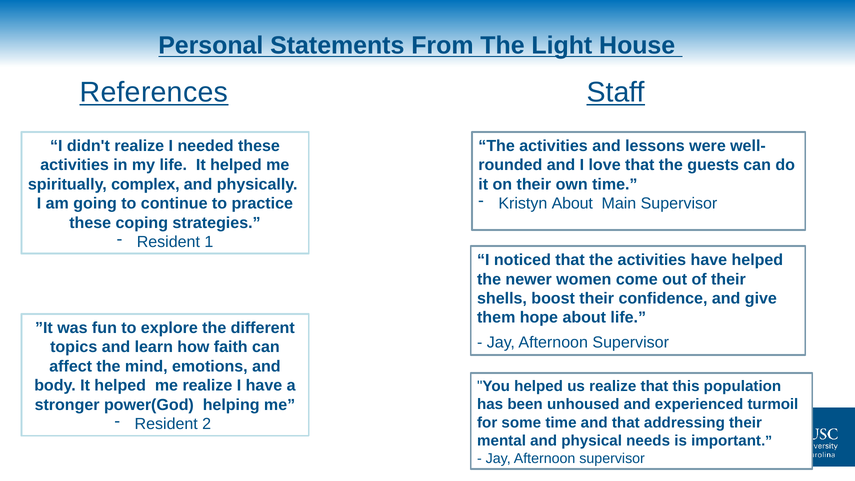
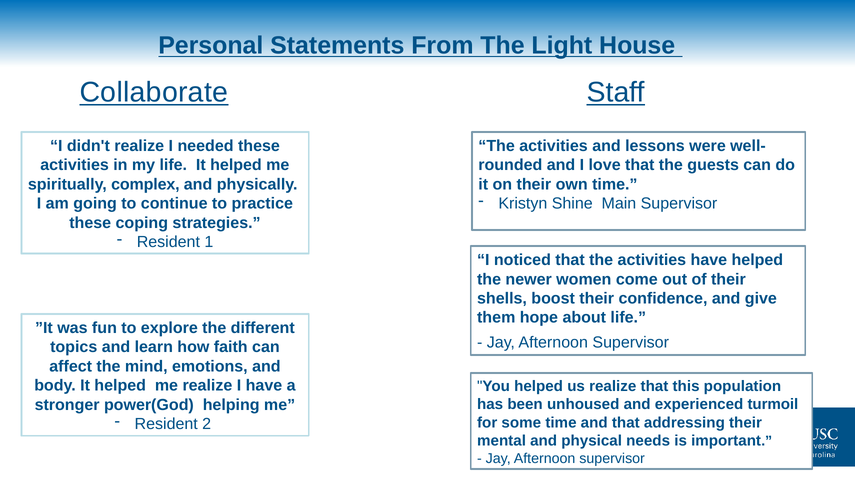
References: References -> Collaborate (154, 92)
Kristyn About: About -> Shine (572, 203)
